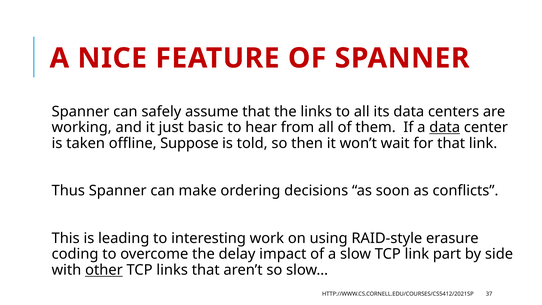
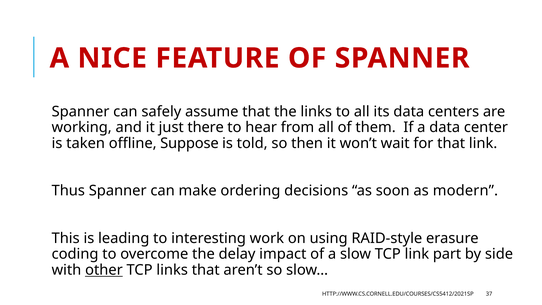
basic: basic -> there (206, 127)
data underline: present -> none (445, 127)
conflicts: conflicts -> modern (465, 191)
